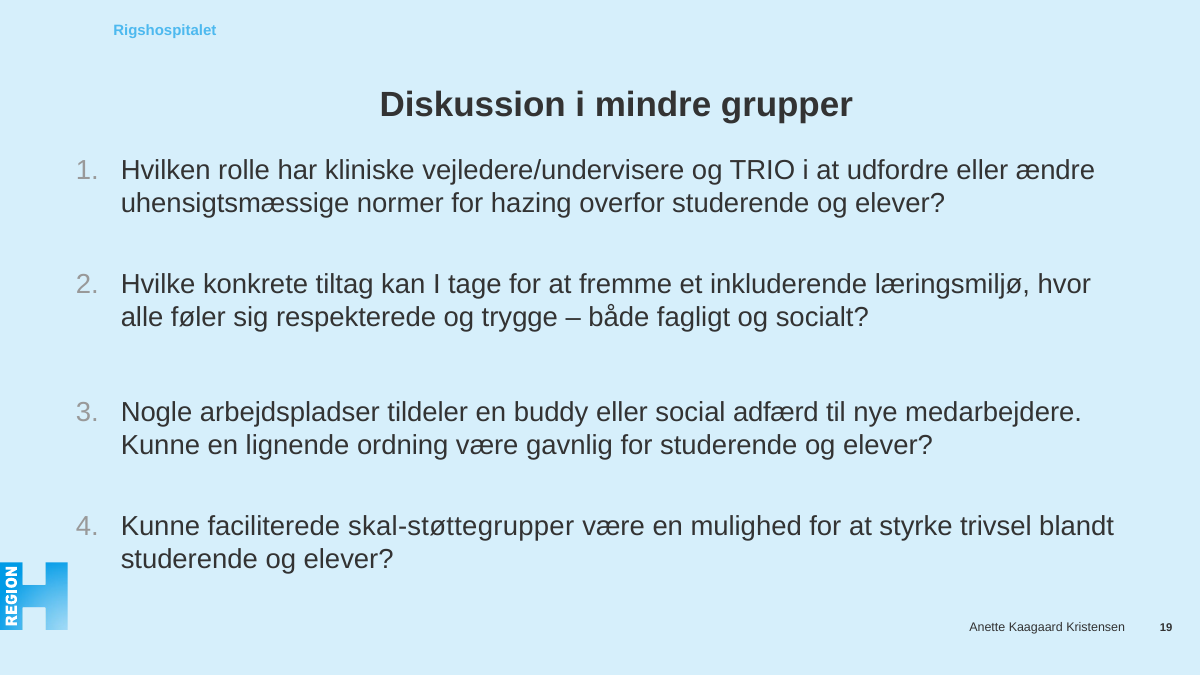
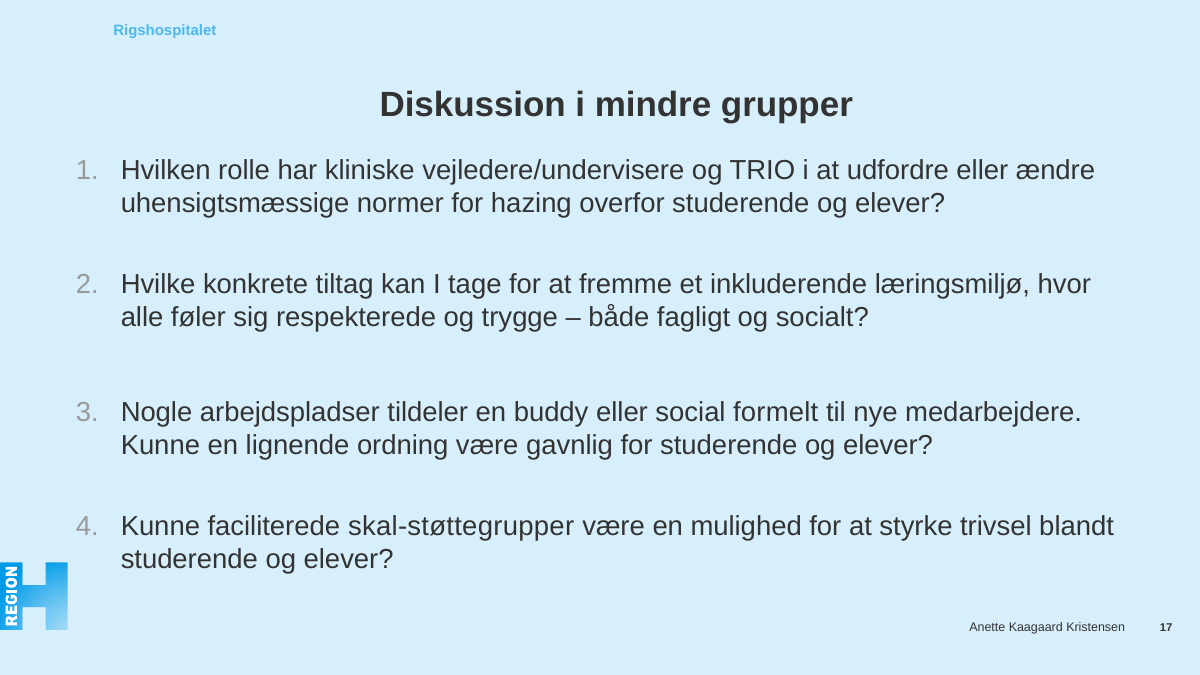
adfærd: adfærd -> formelt (776, 413)
19: 19 -> 17 (1166, 628)
